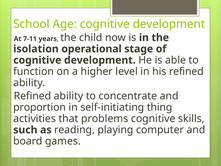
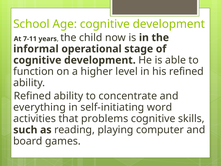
isolation: isolation -> informal (36, 49)
proportion: proportion -> everything (40, 107)
thing: thing -> word (160, 107)
